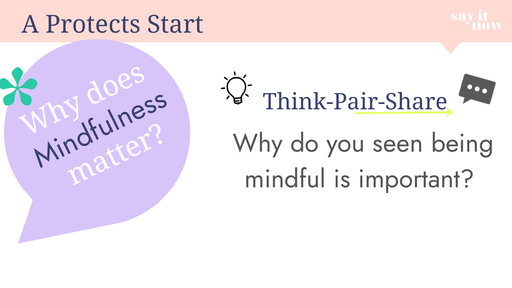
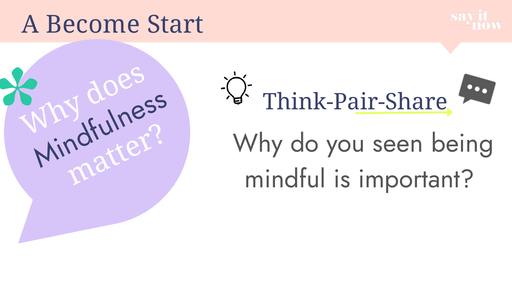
Protects: Protects -> Become (93, 25)
